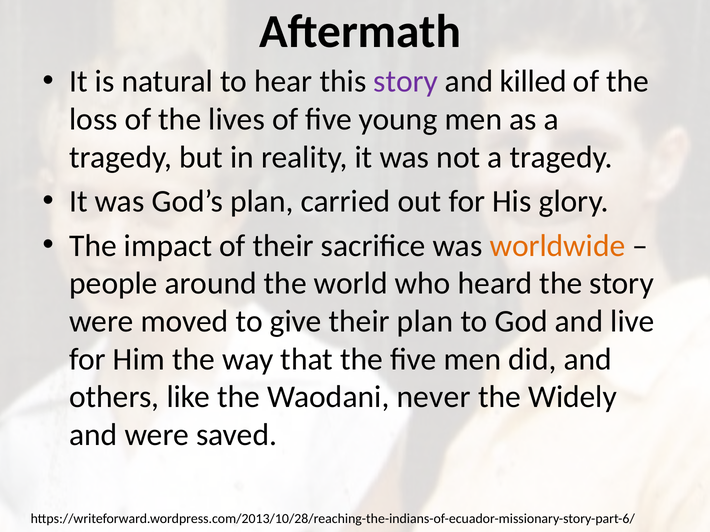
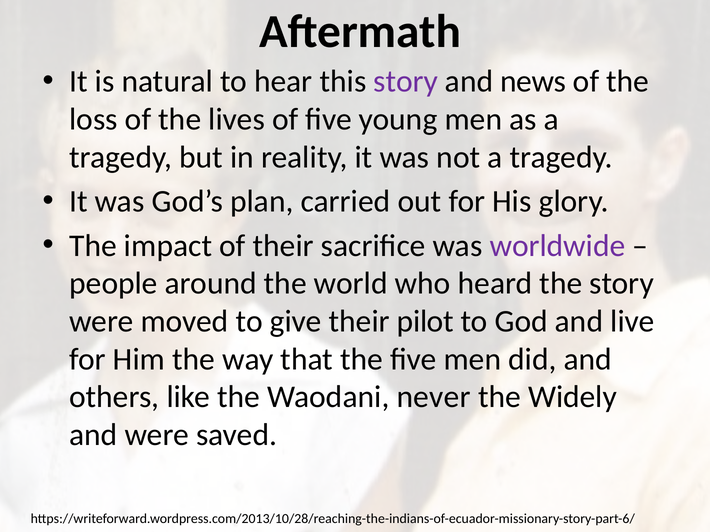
killed: killed -> news (533, 82)
worldwide colour: orange -> purple (557, 246)
their plan: plan -> pilot (425, 322)
